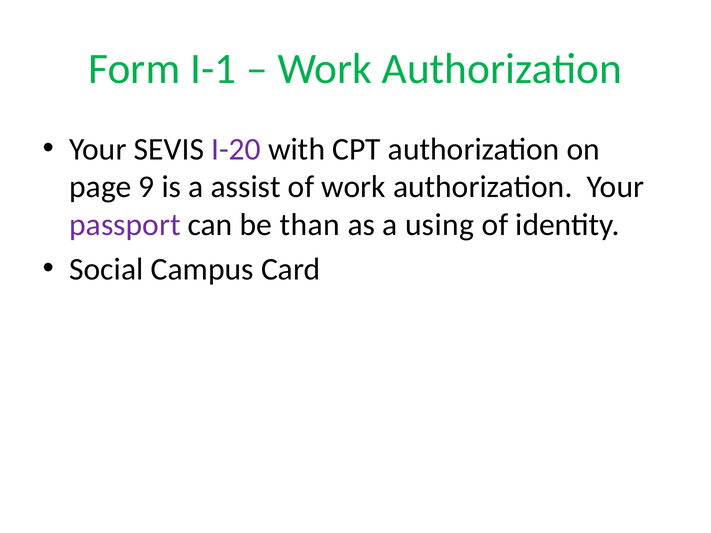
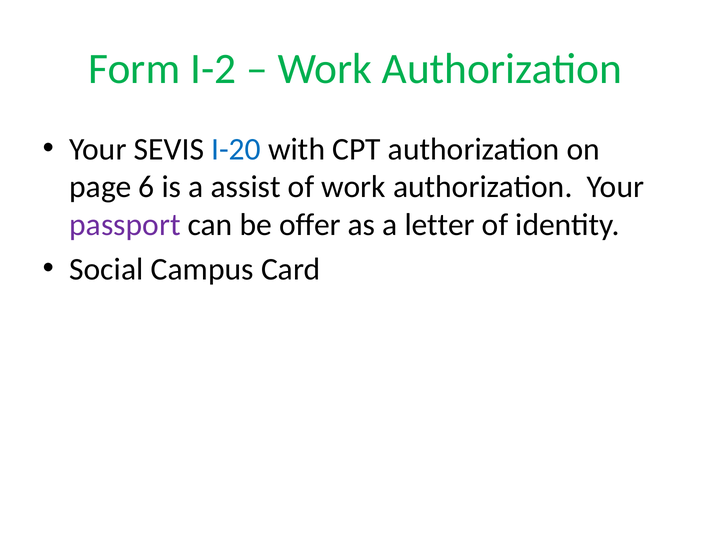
I-1: I-1 -> I-2 (213, 69)
I-20 colour: purple -> blue (236, 149)
9: 9 -> 6 (146, 187)
than: than -> offer (310, 225)
using: using -> letter (440, 225)
